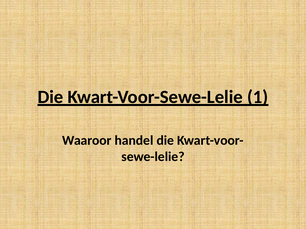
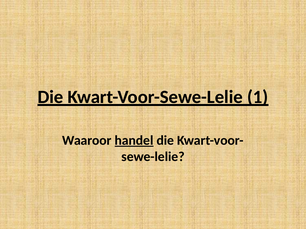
handel underline: none -> present (134, 141)
